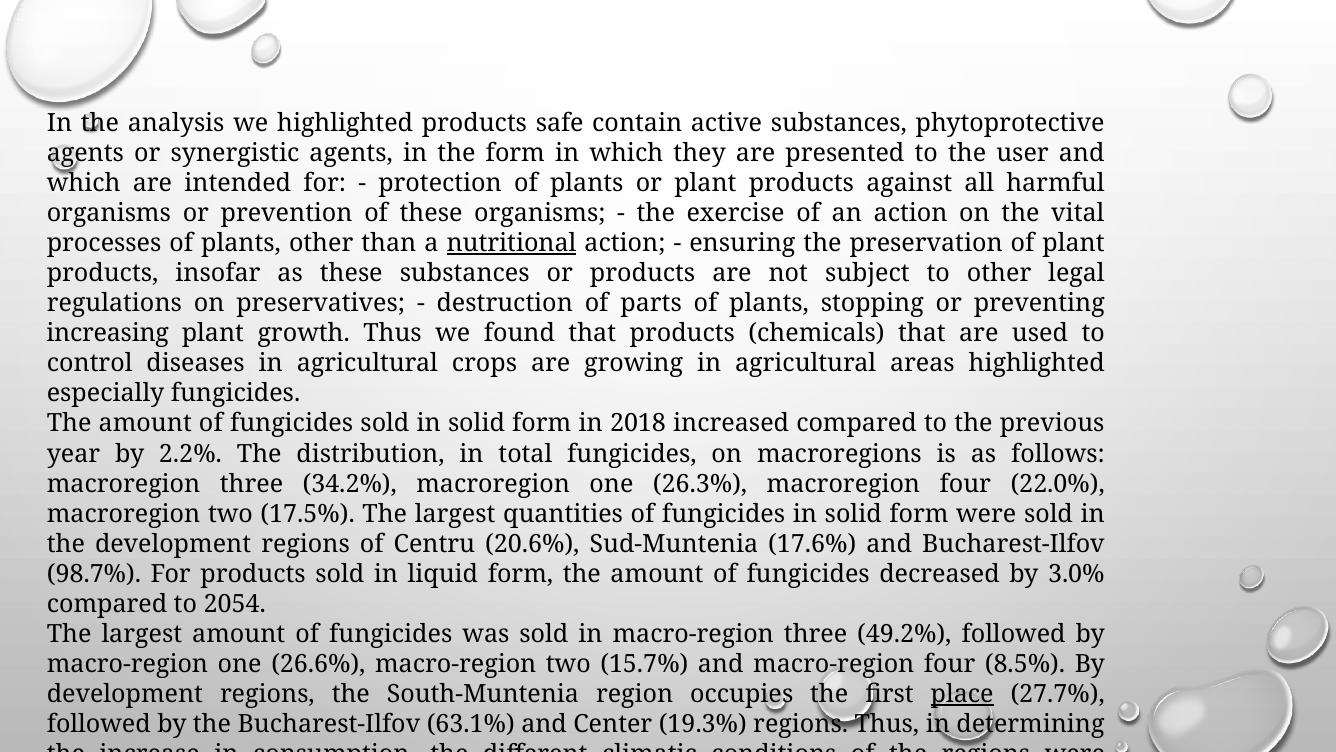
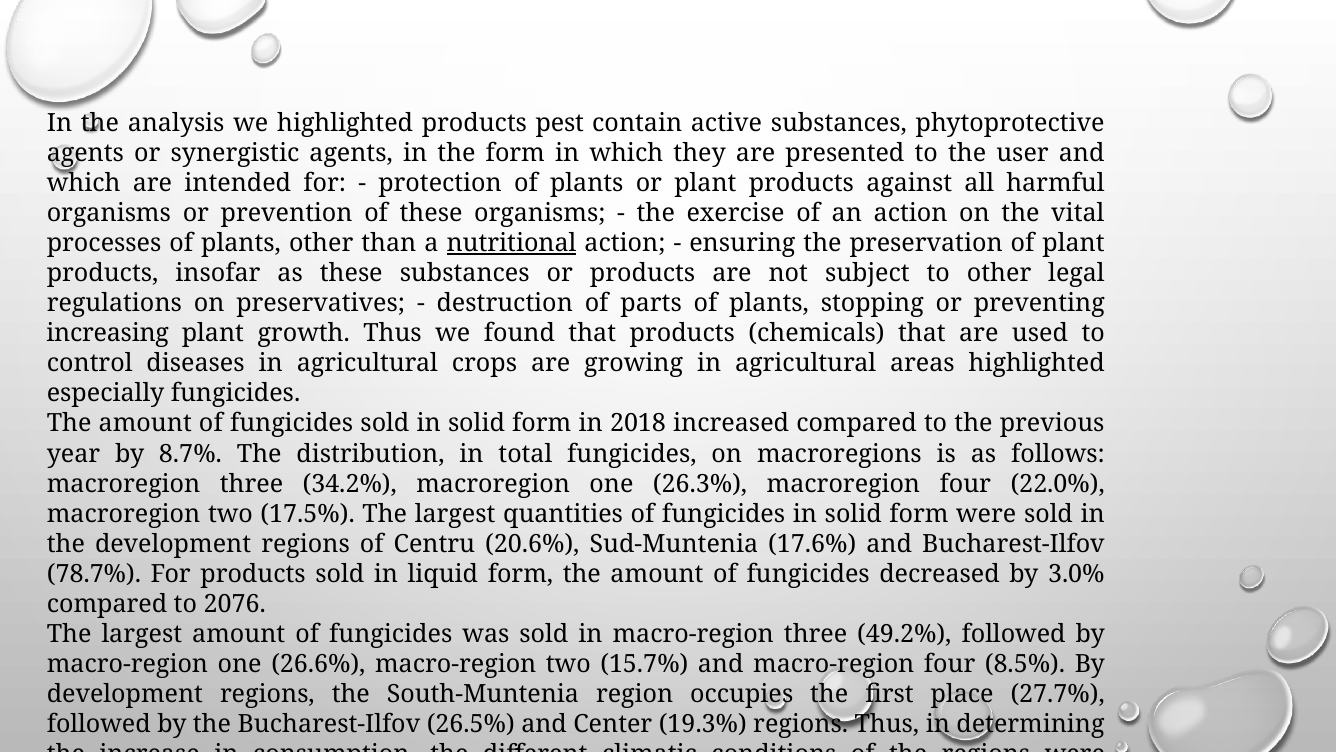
safe: safe -> pest (560, 123)
2.2%: 2.2% -> 8.7% (190, 453)
98.7%: 98.7% -> 78.7% (94, 574)
2054: 2054 -> 2076 (235, 604)
place underline: present -> none (962, 694)
63.1%: 63.1% -> 26.5% (471, 724)
